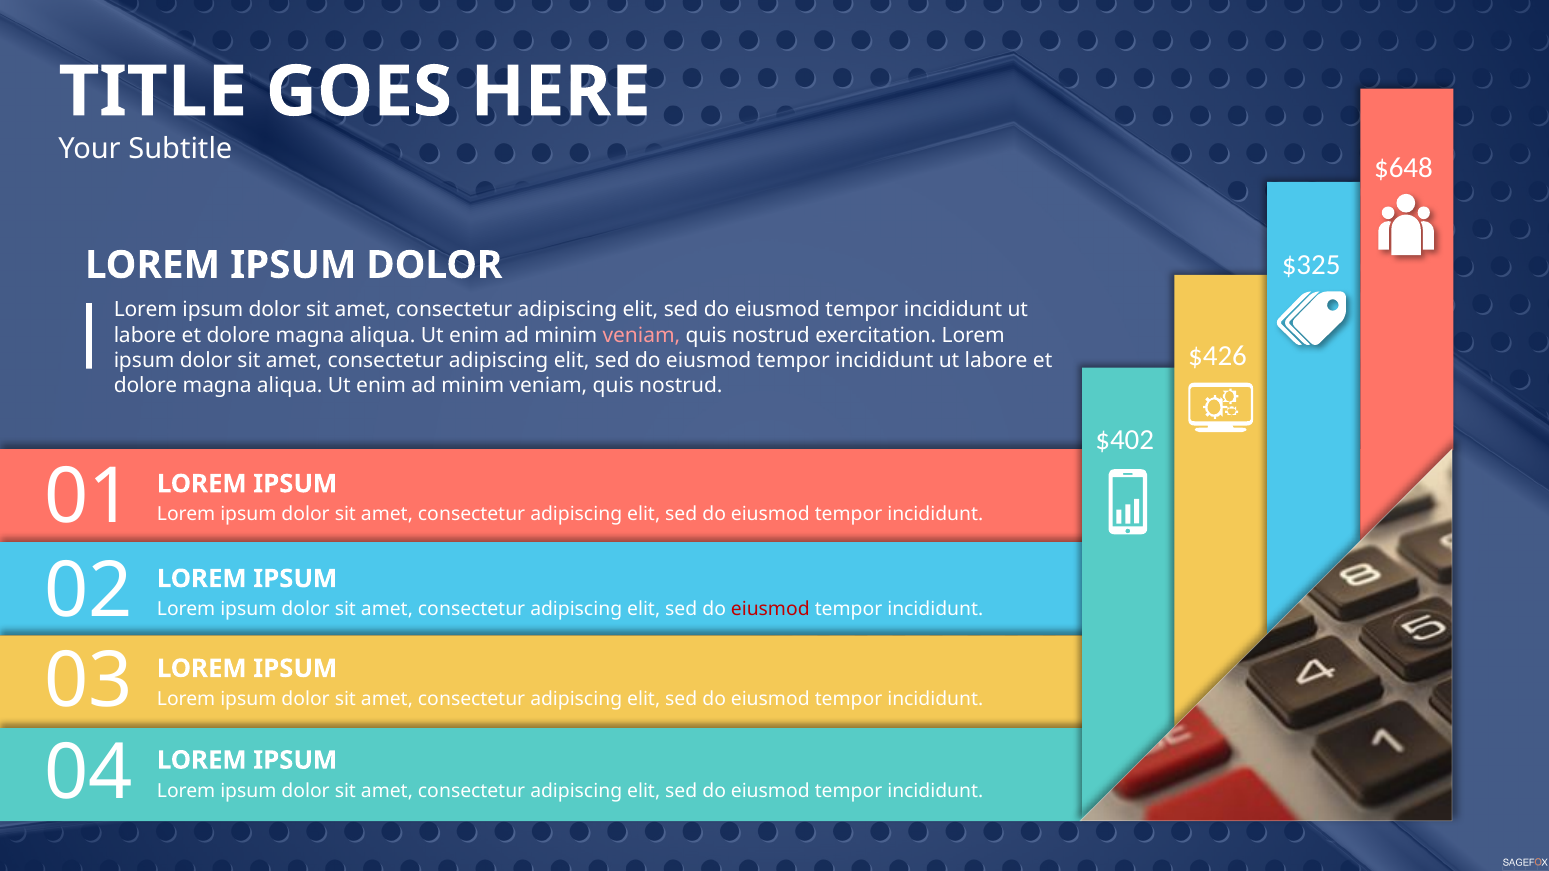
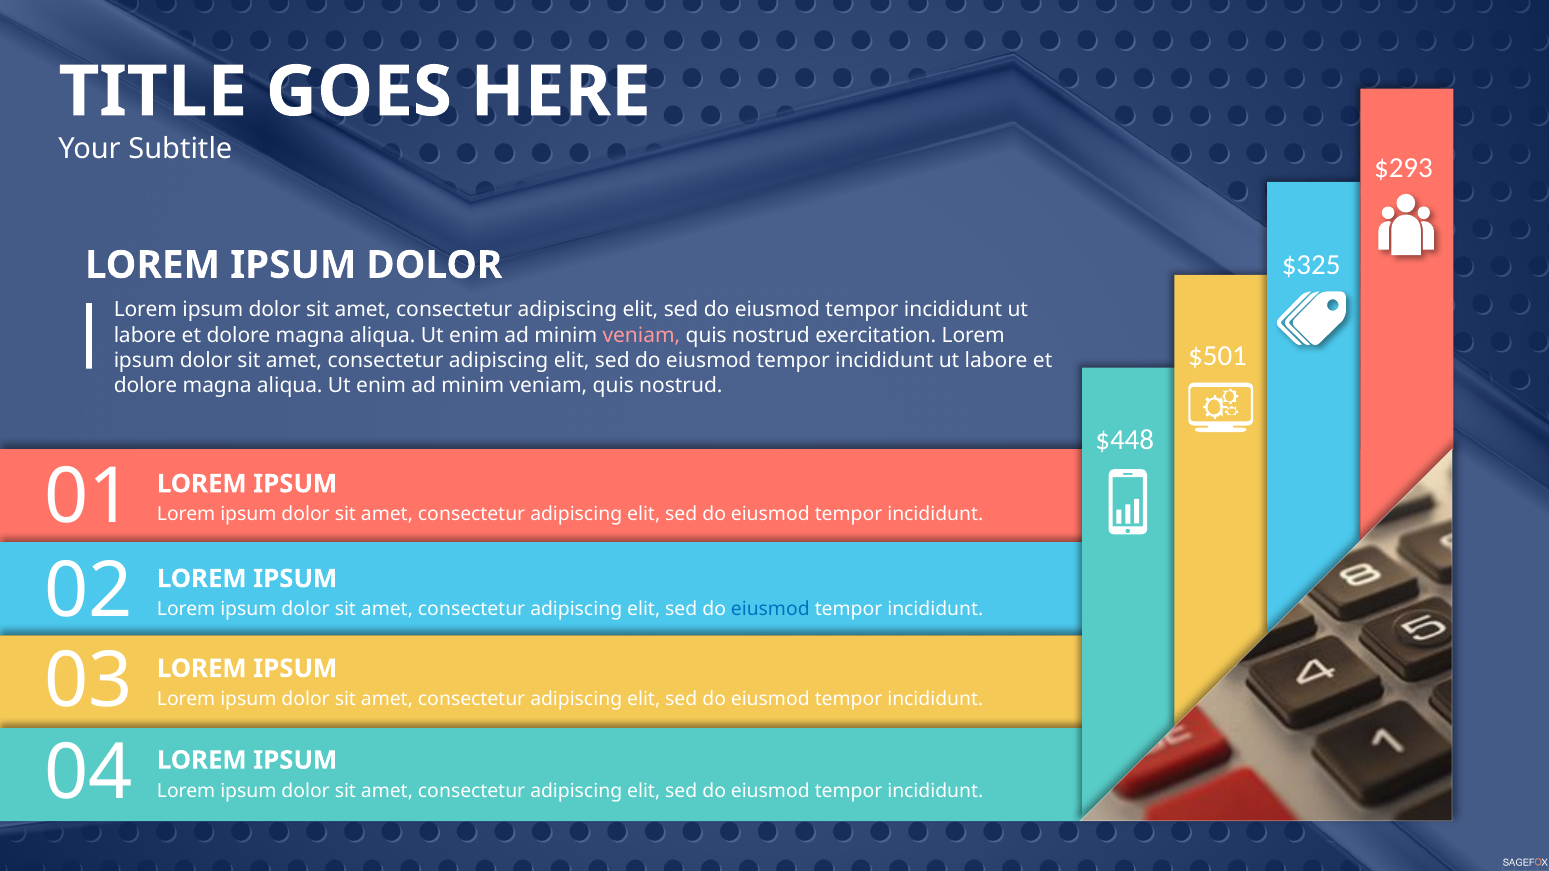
$648: $648 -> $293 (1403, 168)
$426: $426 -> $501 (1218, 356)
$402: $402 -> $448 (1125, 440)
eiusmod colour: red -> blue (770, 609)
